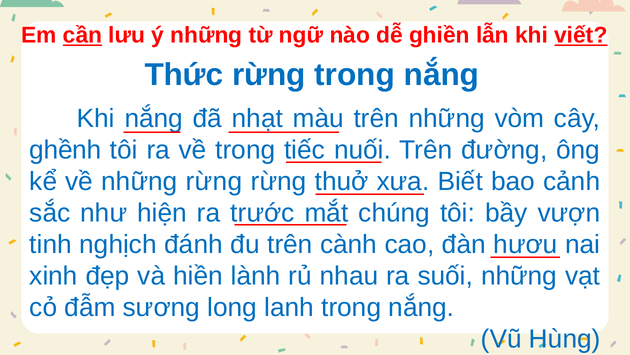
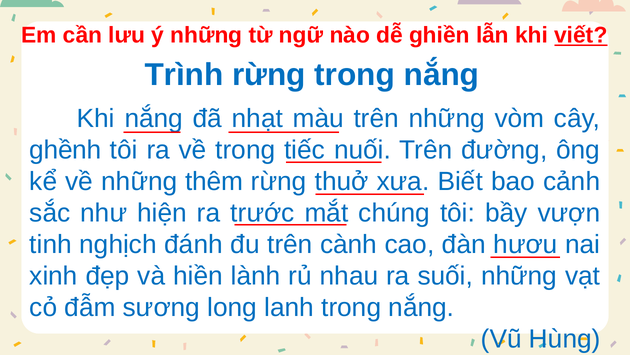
cần underline: present -> none (83, 35)
Thức: Thức -> Trình (184, 75)
những rừng: rừng -> thêm (214, 182)
